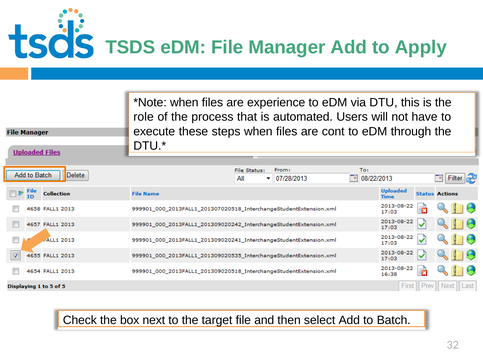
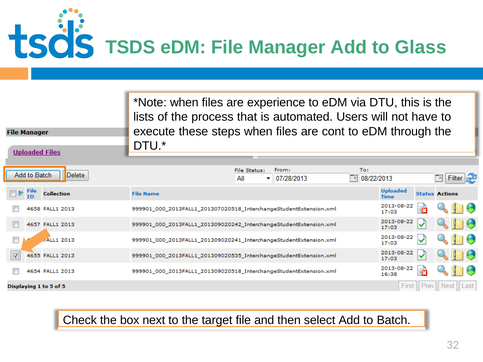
Apply: Apply -> Glass (421, 47)
role: role -> lists (144, 117)
